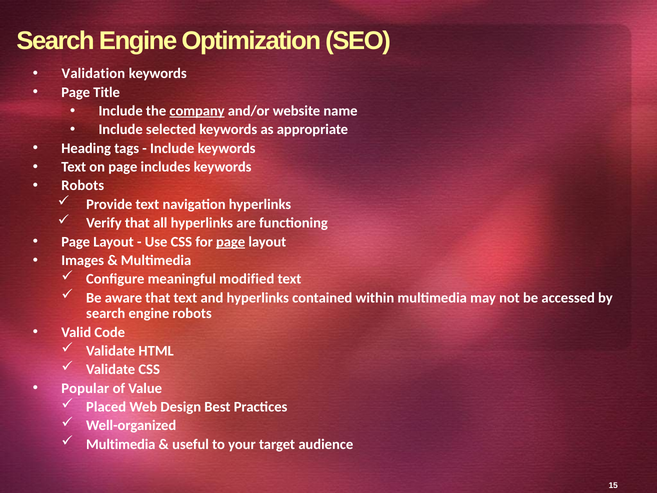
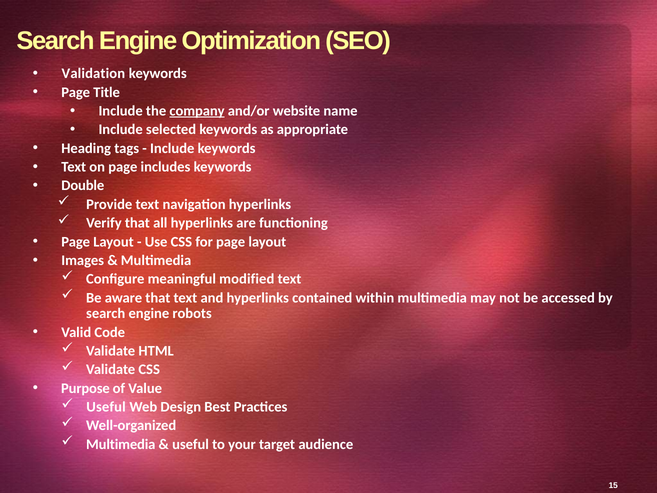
Robots: Robots -> Double (83, 186)
page underline: present -> none (231, 242)
Popular: Popular -> Purpose (85, 388)
Placed: Placed -> Useful (106, 407)
